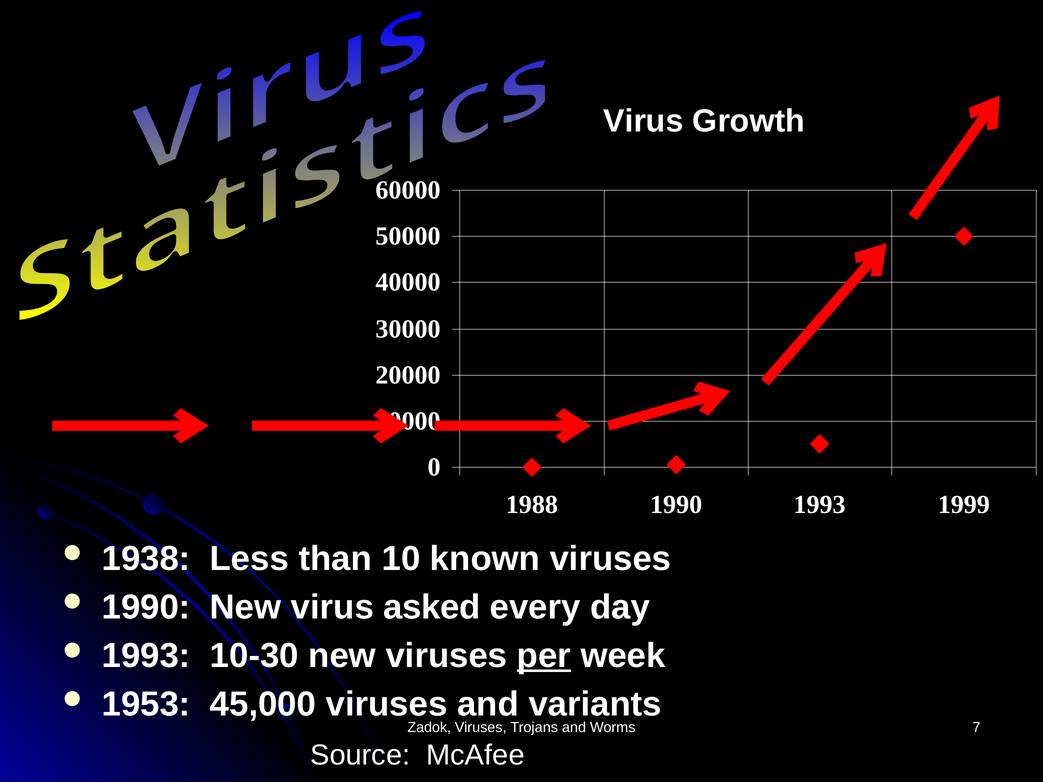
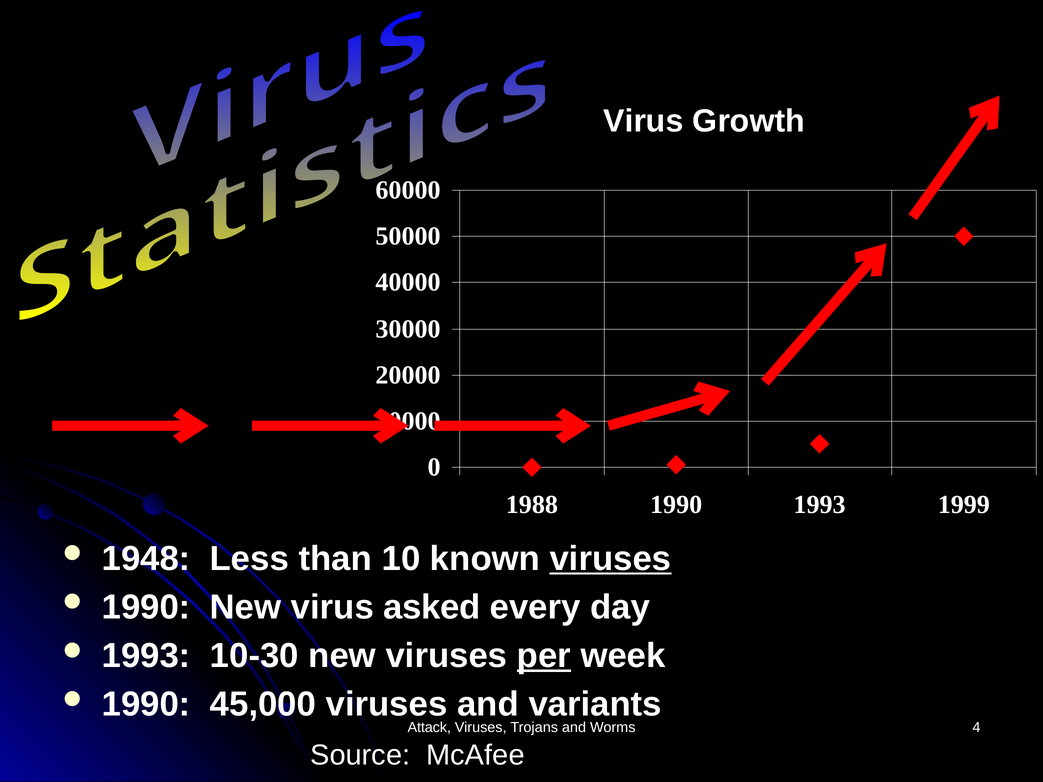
1938: 1938 -> 1948 (146, 559)
viruses underline: none -> present (610, 559)
1953: 1953 -> 1990 (146, 705)
Zadok: Zadok -> Attack (429, 728)
7: 7 -> 4 (976, 728)
